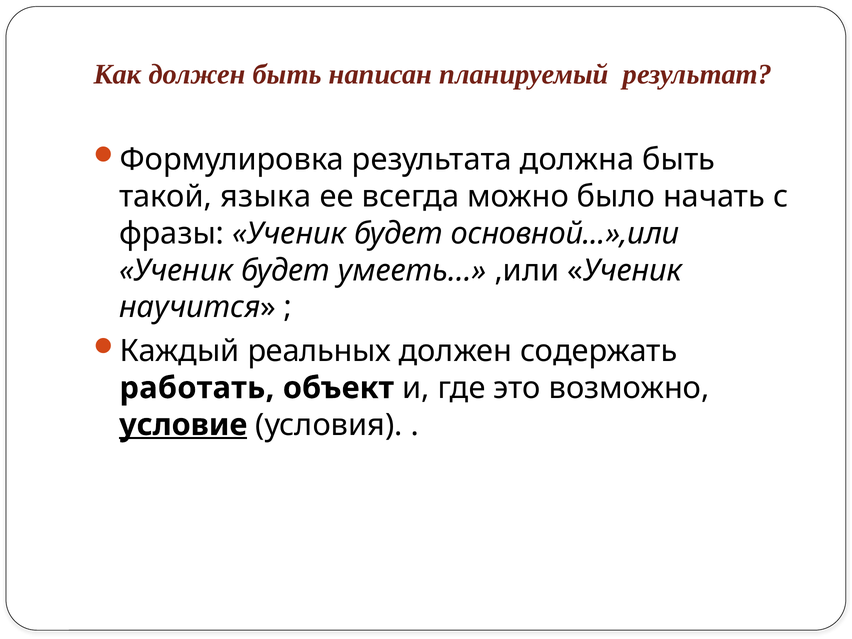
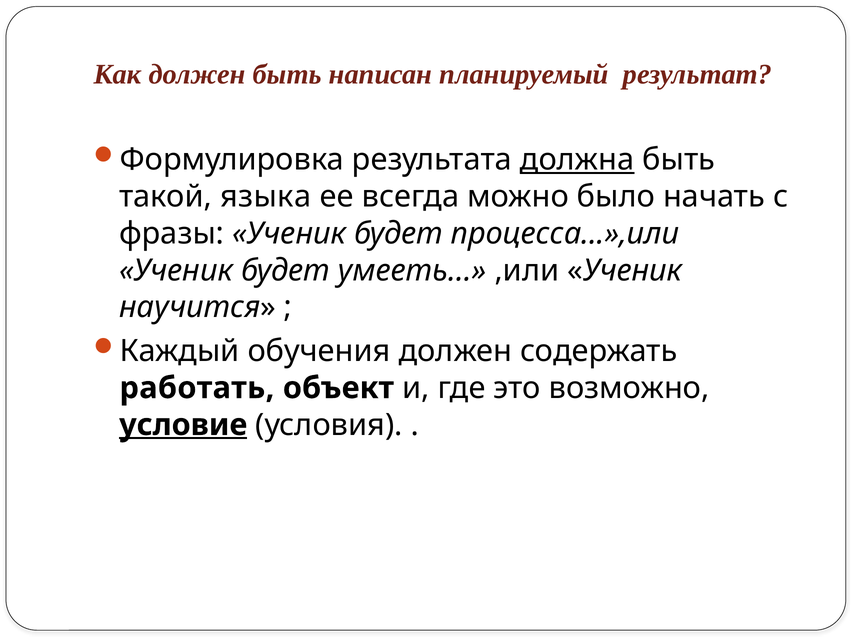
должна underline: none -> present (577, 160)
основной...»,или: основной...»,или -> процесса...»,или (565, 234)
реальных: реальных -> обучения (319, 351)
